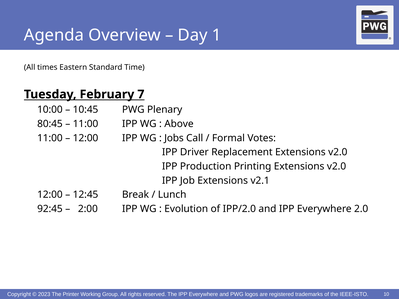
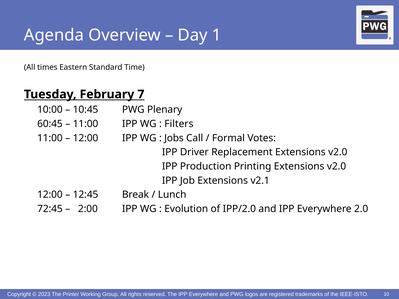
80:45: 80:45 -> 60:45 (50, 124)
Above: Above -> Filters (179, 124)
92:45: 92:45 -> 72:45 (50, 209)
